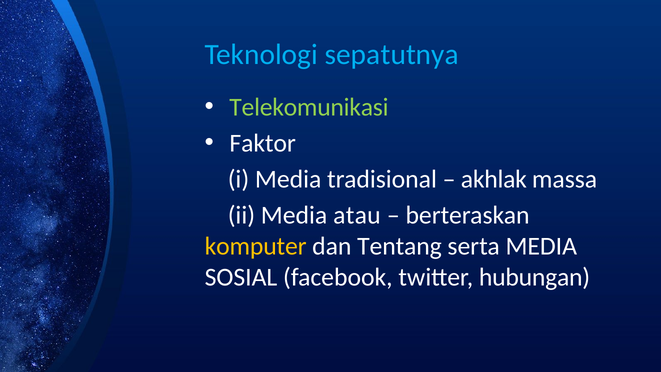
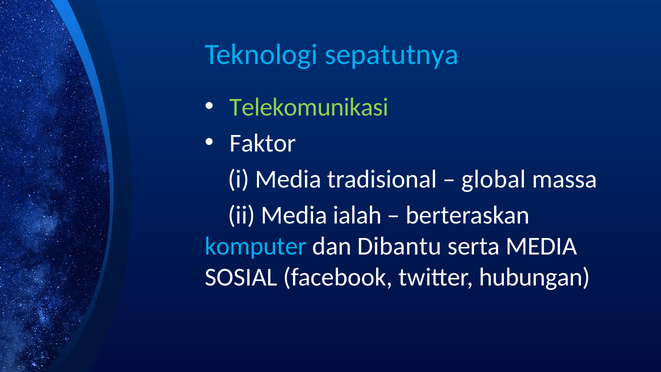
akhlak: akhlak -> global (494, 179)
atau: atau -> ialah (357, 215)
komputer colour: yellow -> light blue (256, 246)
Tentang: Tentang -> Dibantu (399, 246)
